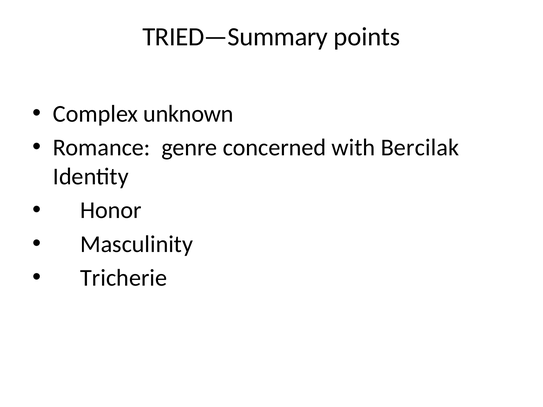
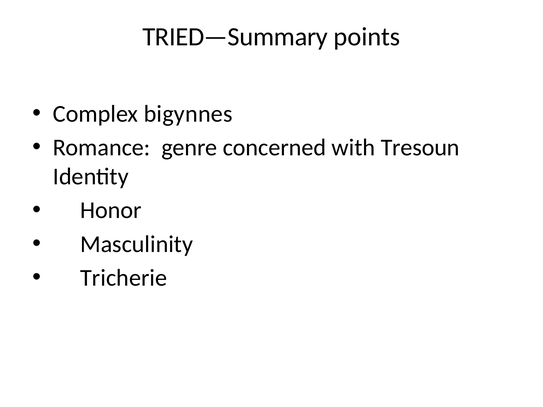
unknown: unknown -> bigynnes (188, 114)
Bercilak: Bercilak -> Tresoun (420, 148)
